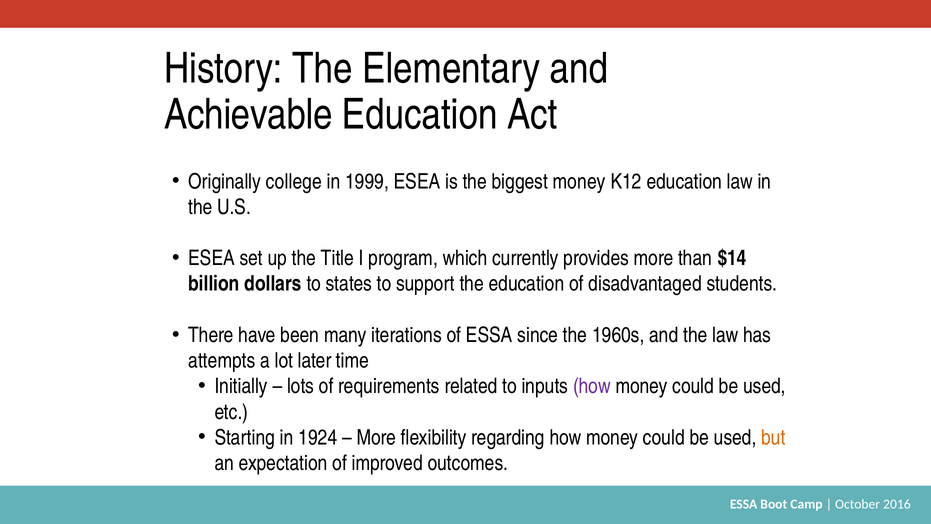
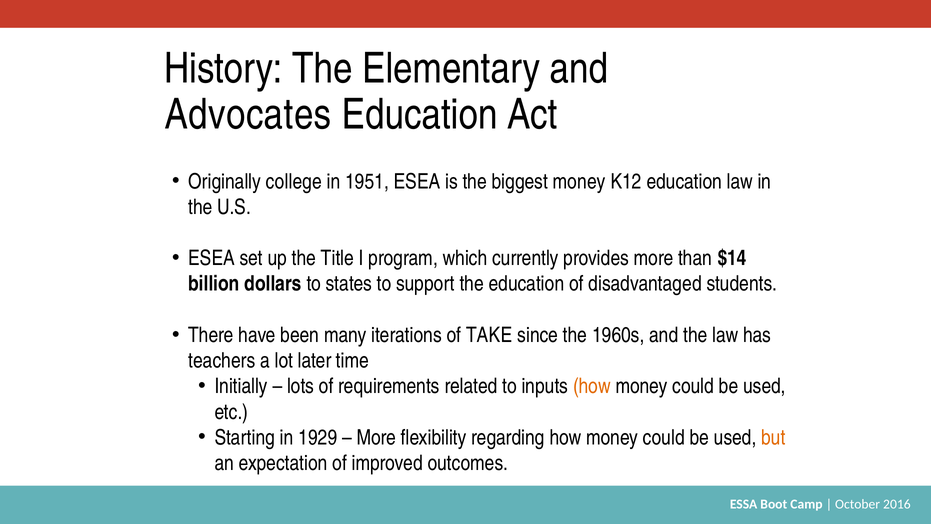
Achievable: Achievable -> Advocates (248, 115)
1999: 1999 -> 1951 (367, 181)
of ESSA: ESSA -> TAKE (489, 335)
attempts: attempts -> teachers (222, 361)
how colour: purple -> orange (592, 386)
1924: 1924 -> 1929 (318, 437)
